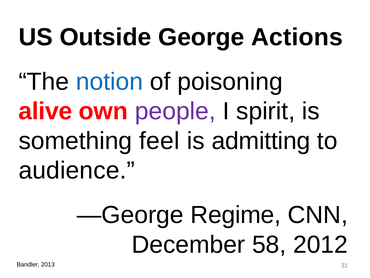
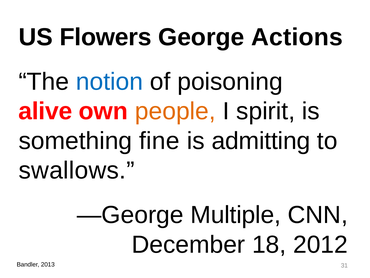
Outside: Outside -> Flowers (106, 37)
people colour: purple -> orange (175, 111)
feel: feel -> fine (159, 141)
audience: audience -> swallows (77, 170)
Regime: Regime -> Multiple (236, 215)
58: 58 -> 18 (269, 244)
